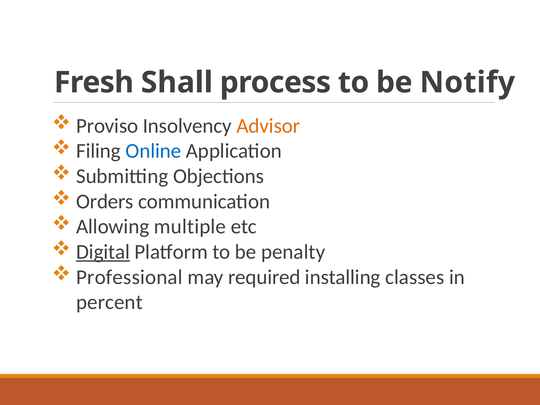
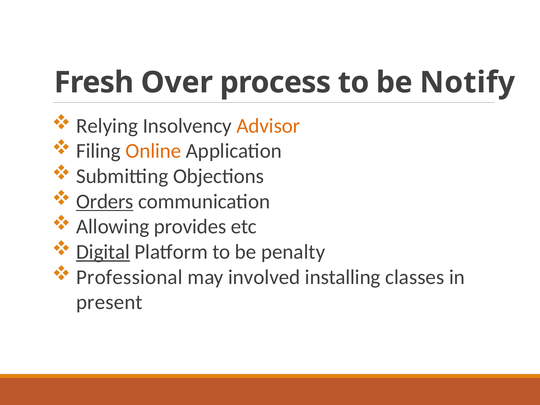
Shall: Shall -> Over (177, 82)
Proviso: Proviso -> Relying (107, 126)
Online colour: blue -> orange (153, 151)
Orders underline: none -> present (105, 201)
multiple: multiple -> provides (190, 227)
required: required -> involved (264, 277)
percent: percent -> present (109, 302)
